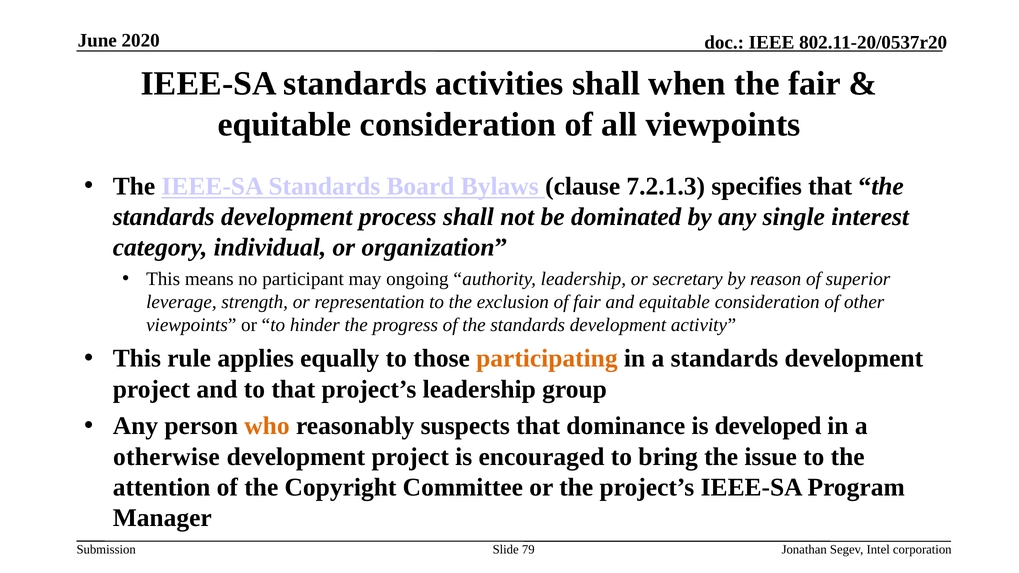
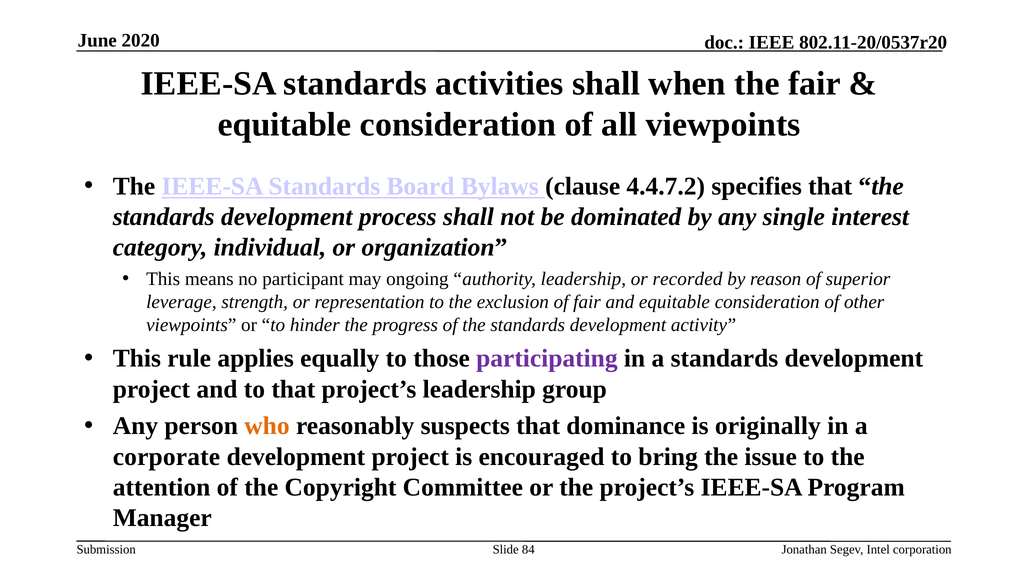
7.2.1.3: 7.2.1.3 -> 4.4.7.2 (666, 187)
secretary: secretary -> recorded (688, 279)
participating colour: orange -> purple (547, 359)
developed: developed -> originally (768, 426)
otherwise: otherwise -> corporate (166, 457)
79: 79 -> 84 (528, 550)
